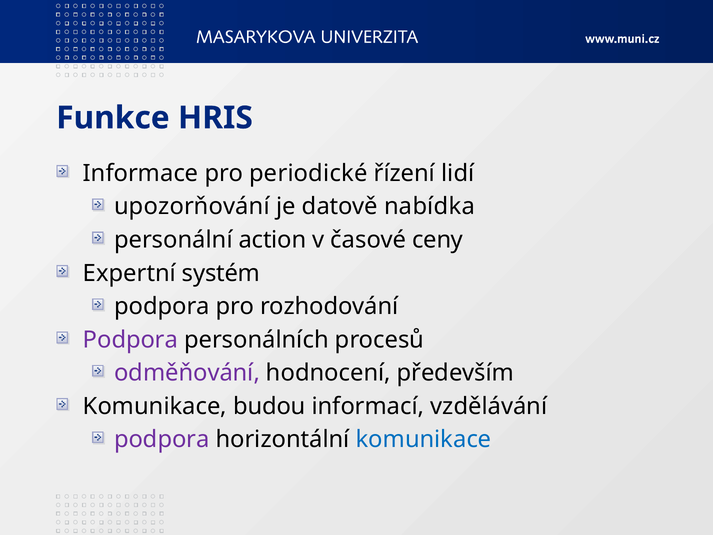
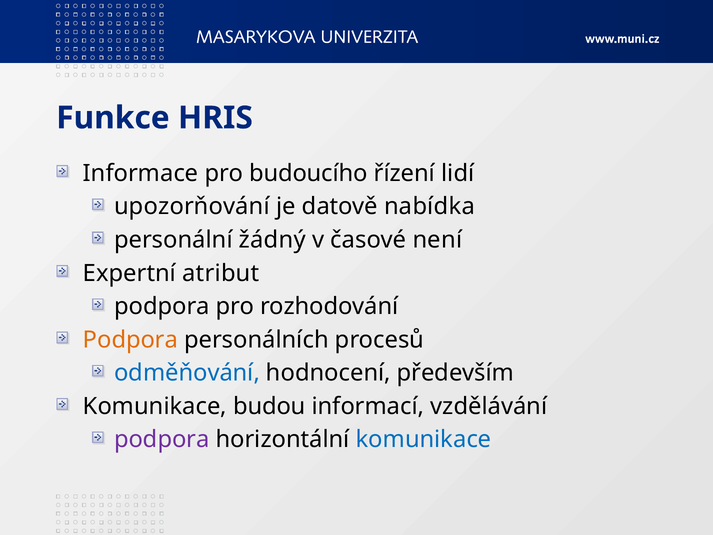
periodické: periodické -> budoucího (308, 173)
action: action -> žádný (272, 240)
ceny: ceny -> není (437, 240)
systém: systém -> atribut (221, 273)
Podpora colour: purple -> orange (130, 340)
odměňování colour: purple -> blue (187, 373)
